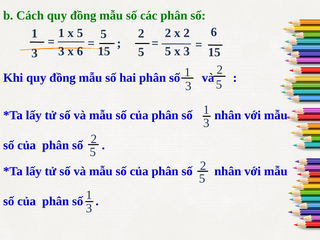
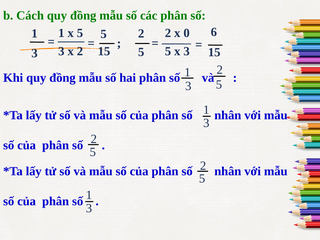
x 2: 2 -> 0 (187, 33)
x 6: 6 -> 2 (80, 51)
